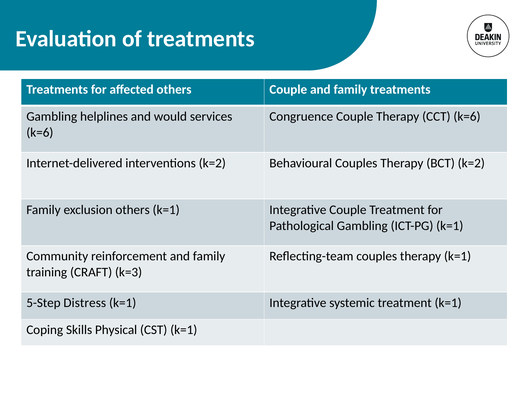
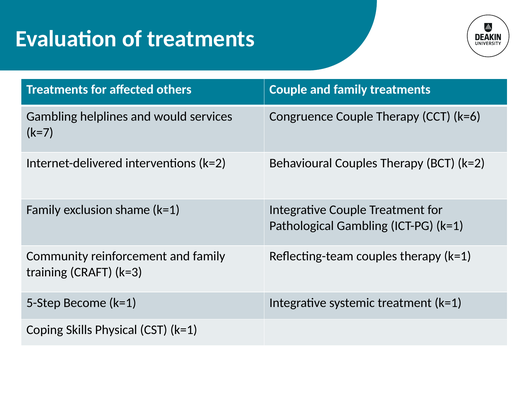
k=6: k=6 -> k=7 (40, 132)
exclusion others: others -> shame (133, 210)
Distress: Distress -> Become (85, 303)
